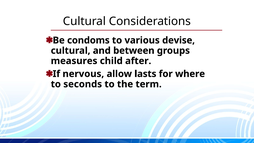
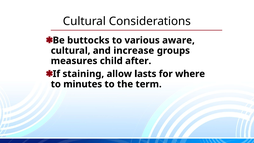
condoms: condoms -> buttocks (88, 40)
devise: devise -> aware (178, 40)
between: between -> increase (134, 51)
nervous: nervous -> staining (83, 74)
seconds: seconds -> minutes (83, 84)
